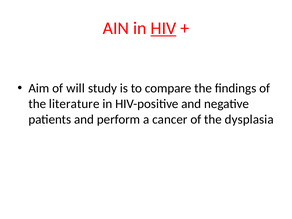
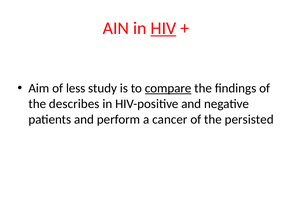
will: will -> less (76, 88)
compare underline: none -> present (168, 88)
literature: literature -> describes (74, 104)
dysplasia: dysplasia -> persisted (249, 119)
